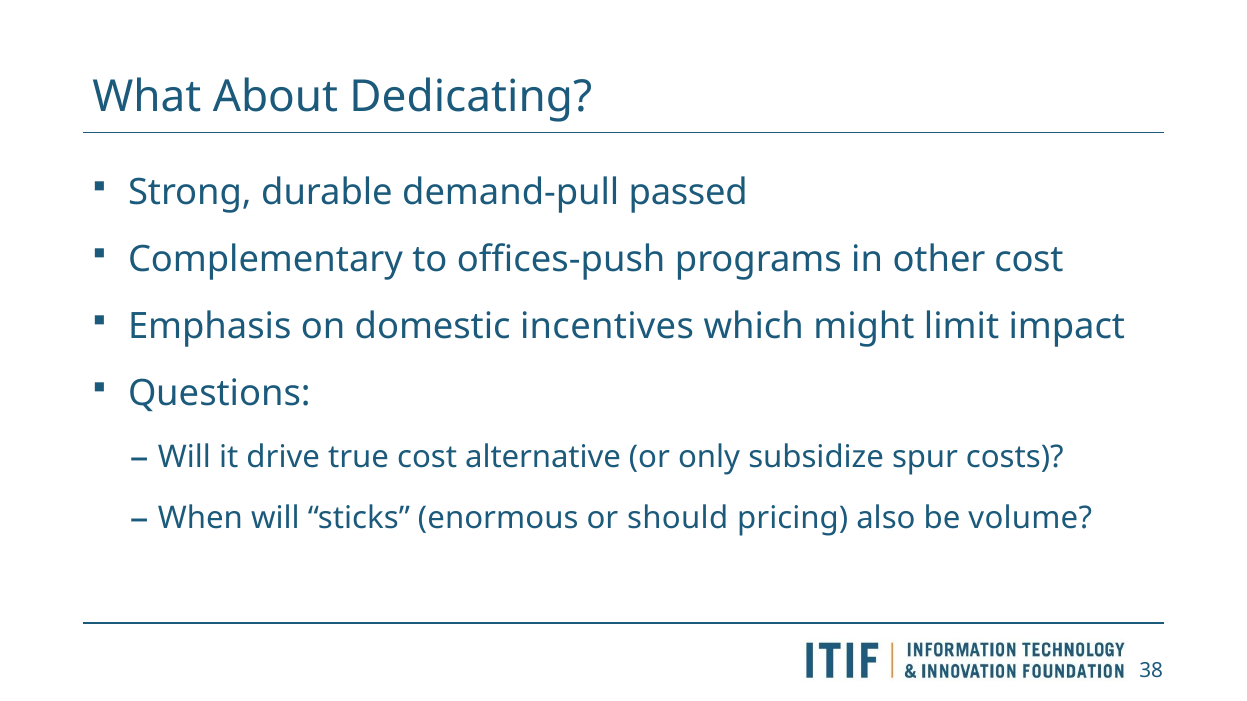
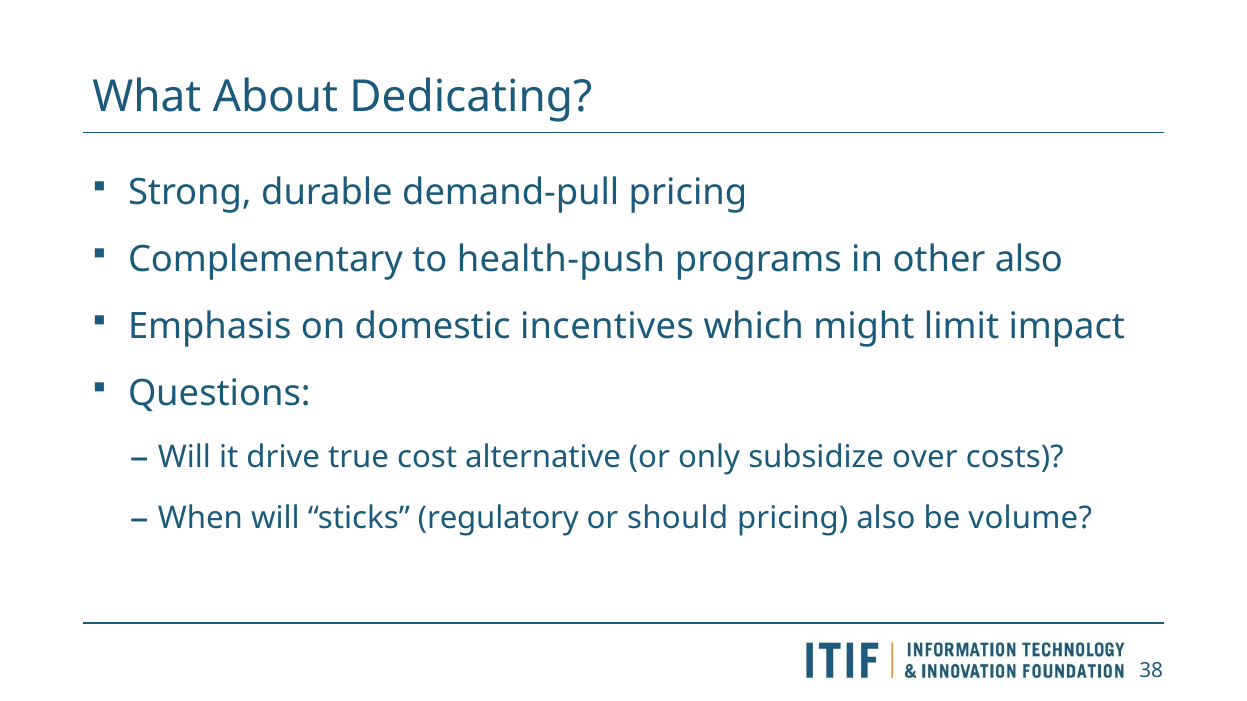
demand-pull passed: passed -> pricing (688, 193)
offices-push: offices-push -> health-push (561, 260)
other cost: cost -> also (1029, 260)
spur: spur -> over (925, 457)
enormous: enormous -> regulatory (498, 518)
